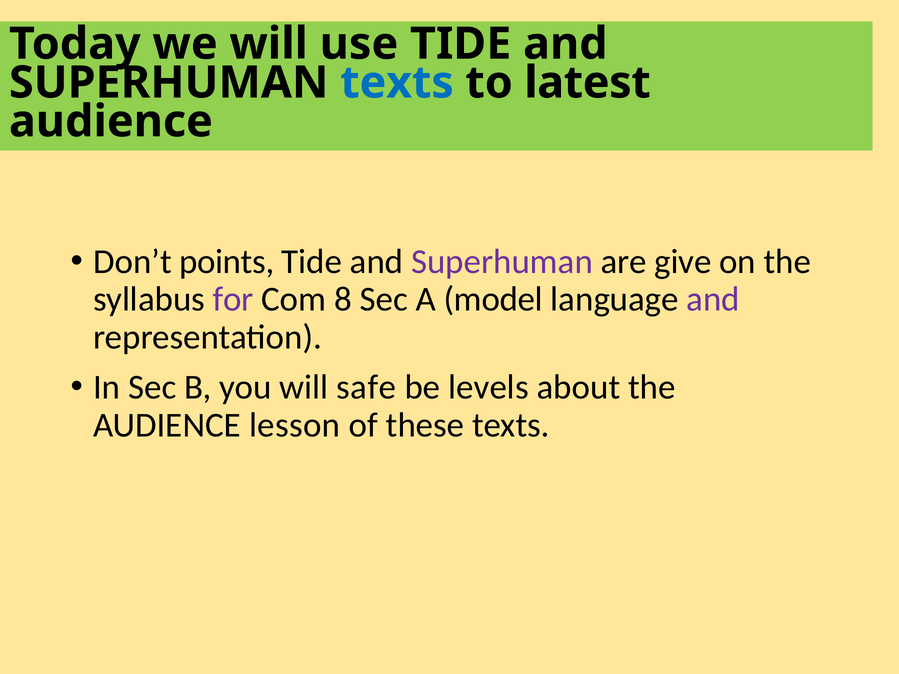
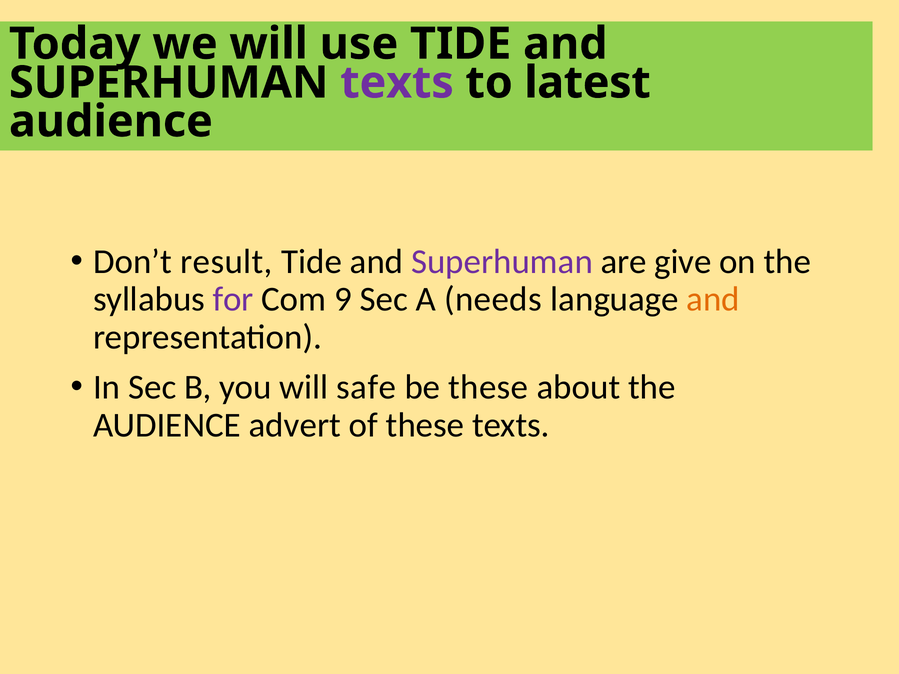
texts colour: blue -> purple (397, 83)
points: points -> result (226, 262)
8: 8 -> 9 (343, 299)
model: model -> needs (493, 299)
and colour: purple -> orange (713, 299)
be levels: levels -> these (488, 387)
lesson: lesson -> advert (295, 425)
